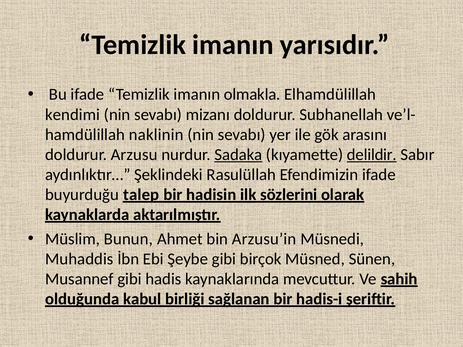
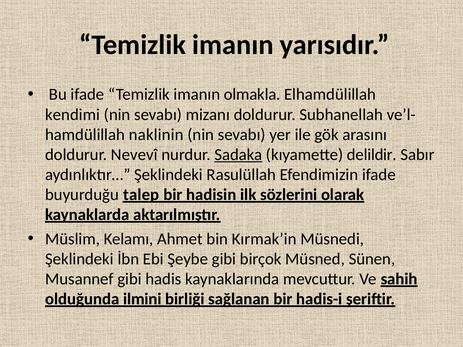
Arzusu: Arzusu -> Nevevî (134, 155)
delildir underline: present -> none (372, 155)
Bunun: Bunun -> Kelamı (129, 239)
Arzusu’in: Arzusu’in -> Kırmak’in (264, 239)
Muhaddis: Muhaddis -> Şeklindeki (79, 259)
kabul: kabul -> ilmini (142, 299)
